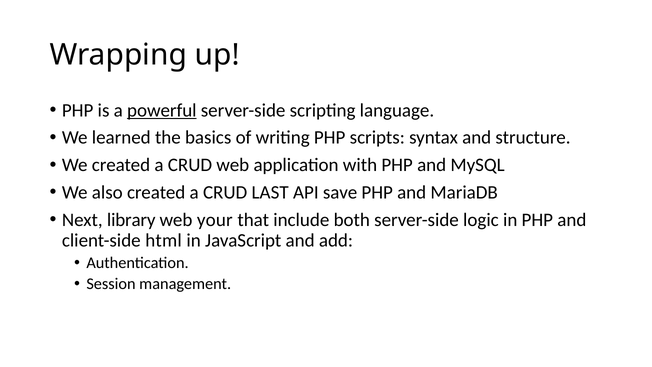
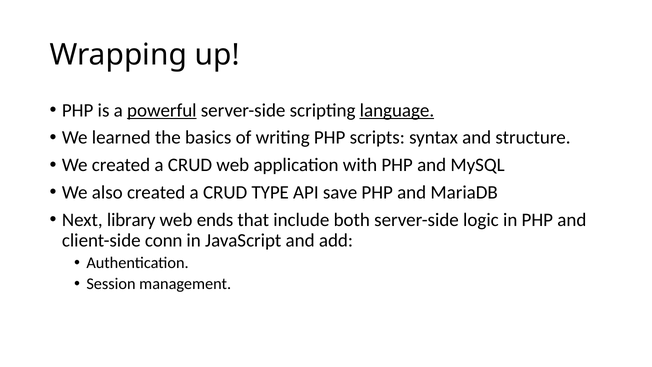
language underline: none -> present (397, 110)
LAST: LAST -> TYPE (270, 192)
your: your -> ends (215, 220)
html: html -> conn (164, 240)
